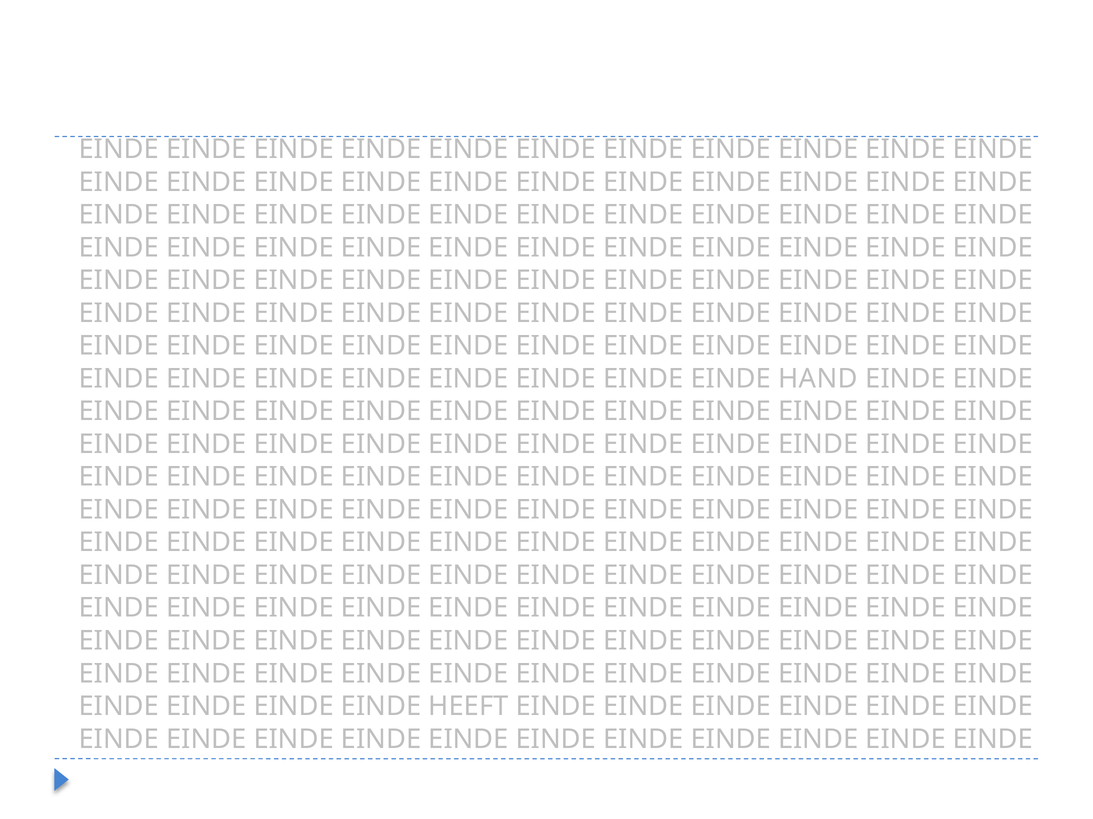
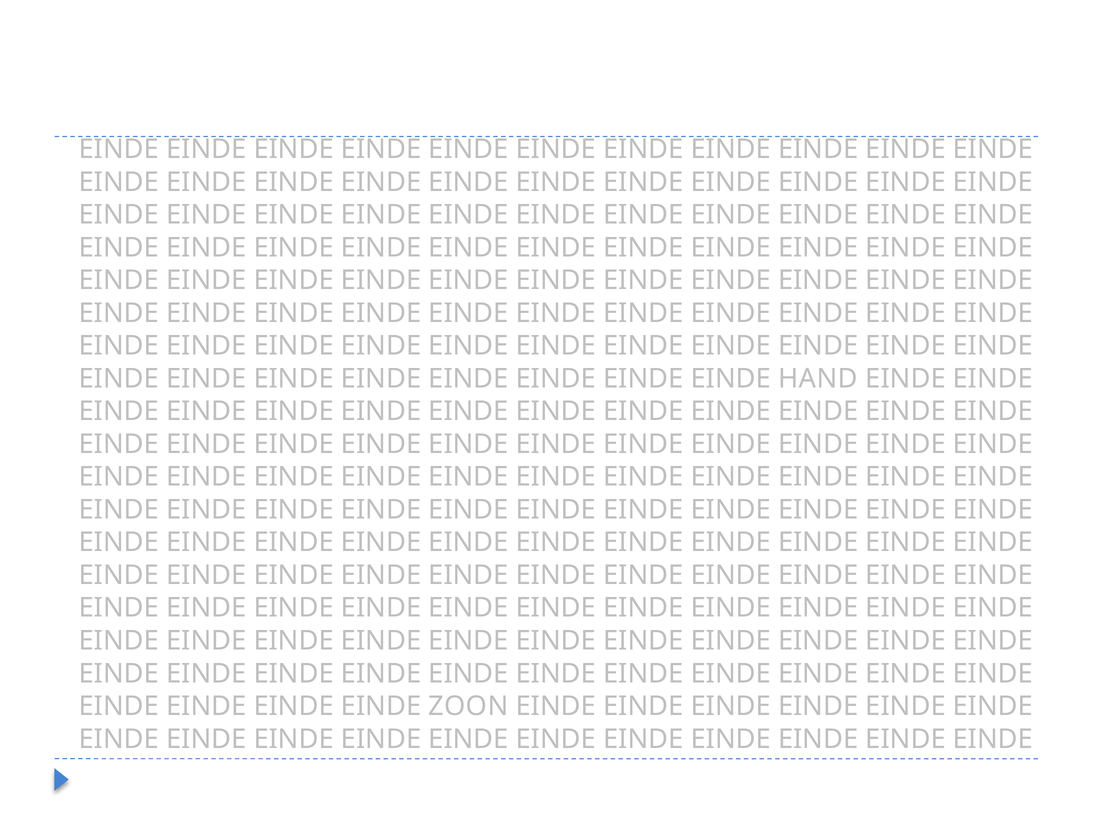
HEEFT: HEEFT -> ZOON (468, 707)
